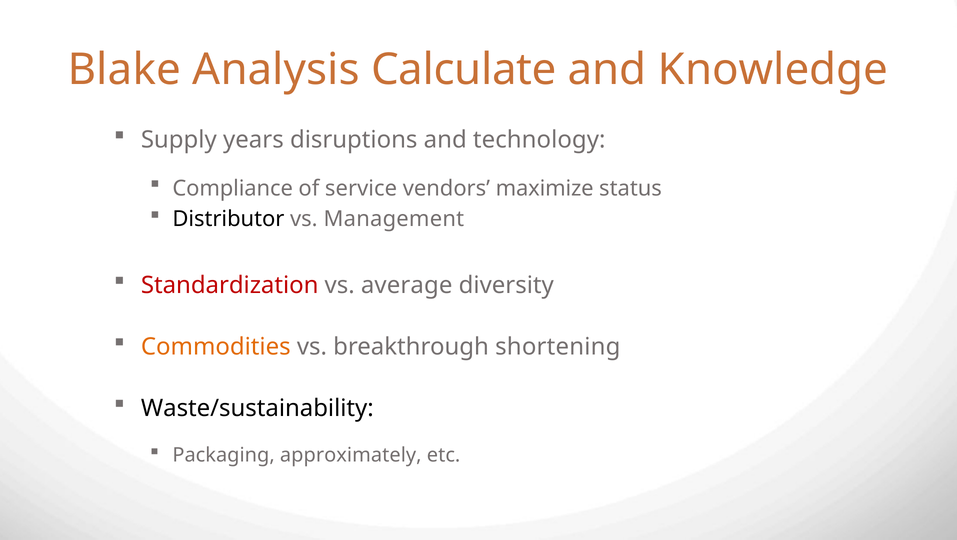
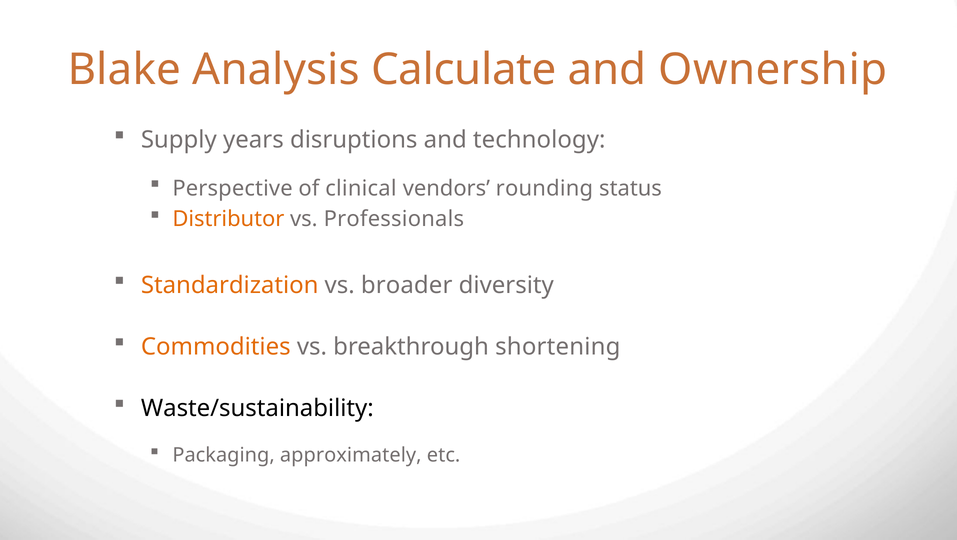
Knowledge: Knowledge -> Ownership (773, 70)
Compliance: Compliance -> Perspective (233, 188)
service: service -> clinical (361, 188)
maximize: maximize -> rounding (544, 188)
Distributor colour: black -> orange (228, 219)
Management: Management -> Professionals (394, 219)
Standardization colour: red -> orange (230, 285)
average: average -> broader (407, 285)
